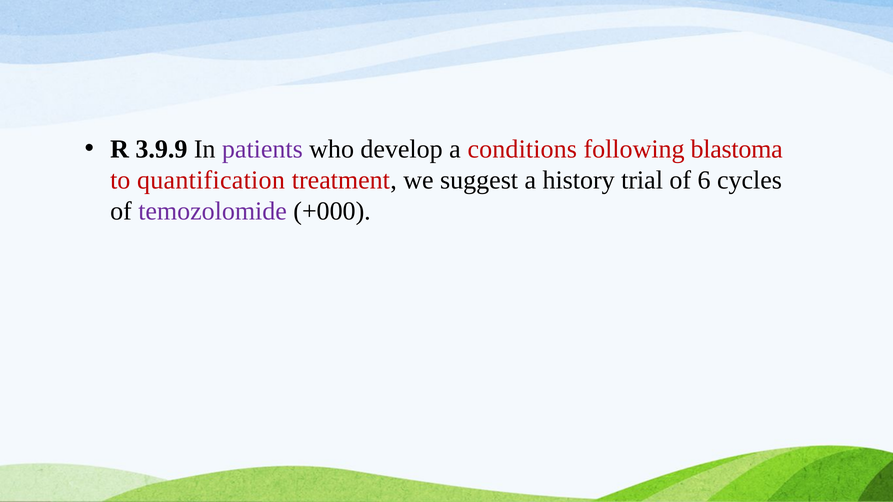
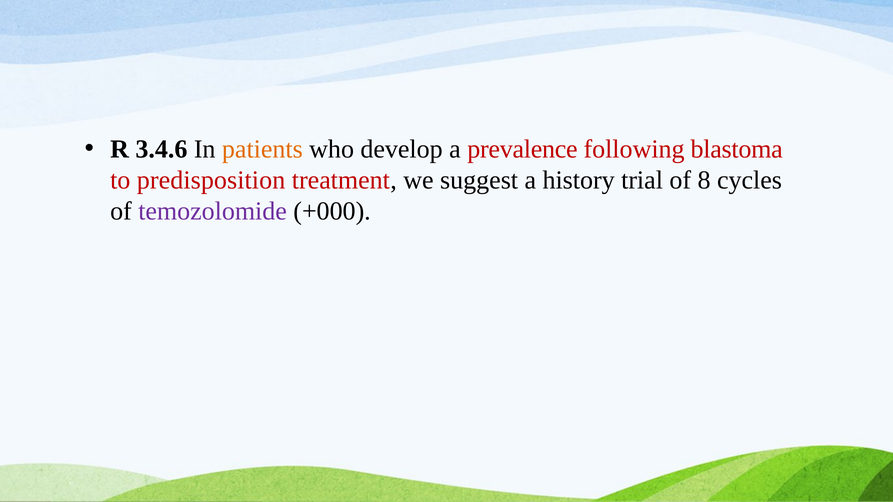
3.9.9: 3.9.9 -> 3.4.6 (161, 149)
patients colour: purple -> orange (262, 149)
conditions: conditions -> prevalence (522, 149)
quantification: quantification -> predisposition (211, 180)
6: 6 -> 8 (704, 180)
